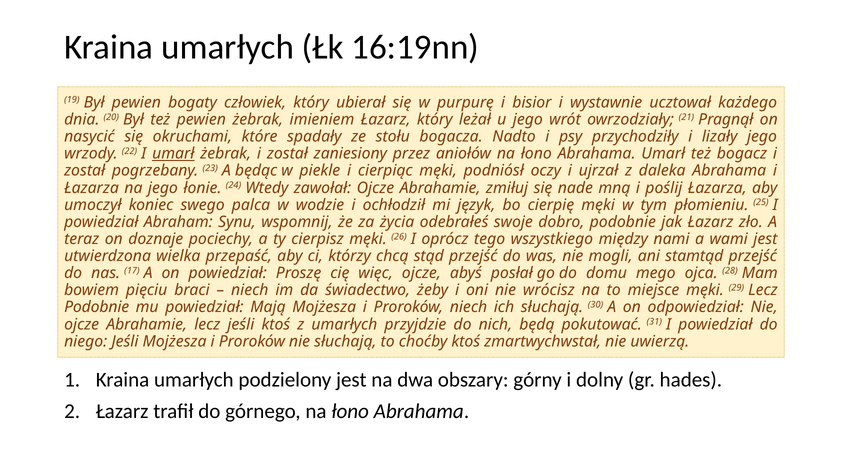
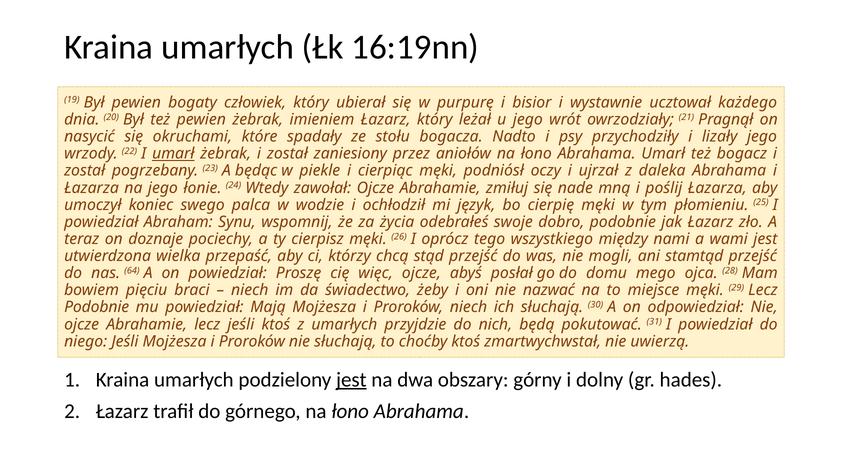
17: 17 -> 64 (132, 270)
wrócisz: wrócisz -> nazwać (549, 290)
jest underline: none -> present (351, 380)
